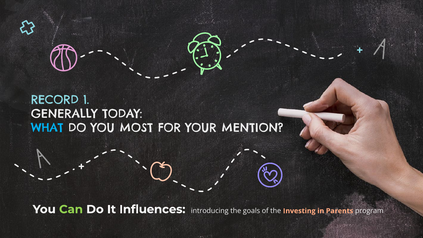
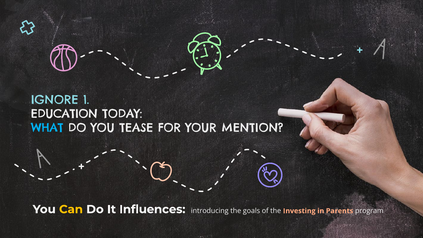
RECORD: RECORD -> IGNORE (55, 100)
GENERALLY: GENERALLY -> EDUCATION (64, 114)
MOST: MOST -> TEASE (136, 128)
Can colour: light green -> yellow (71, 209)
